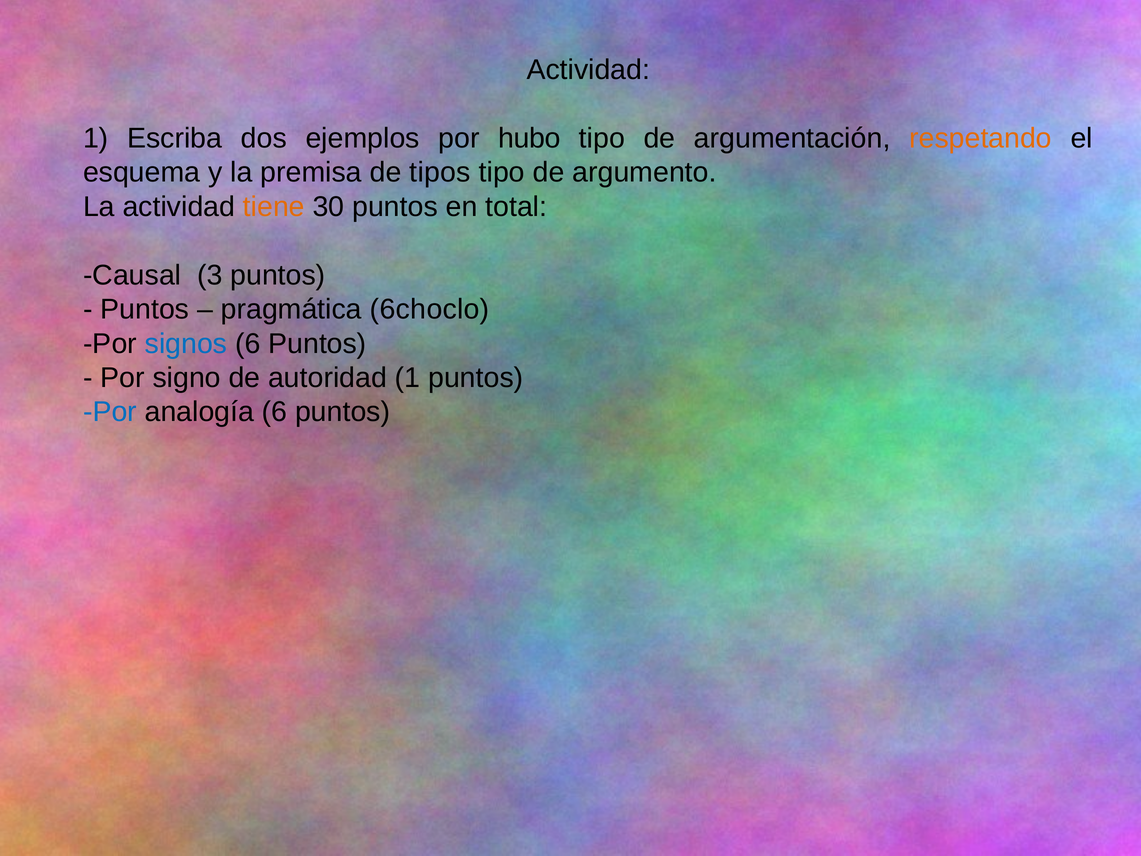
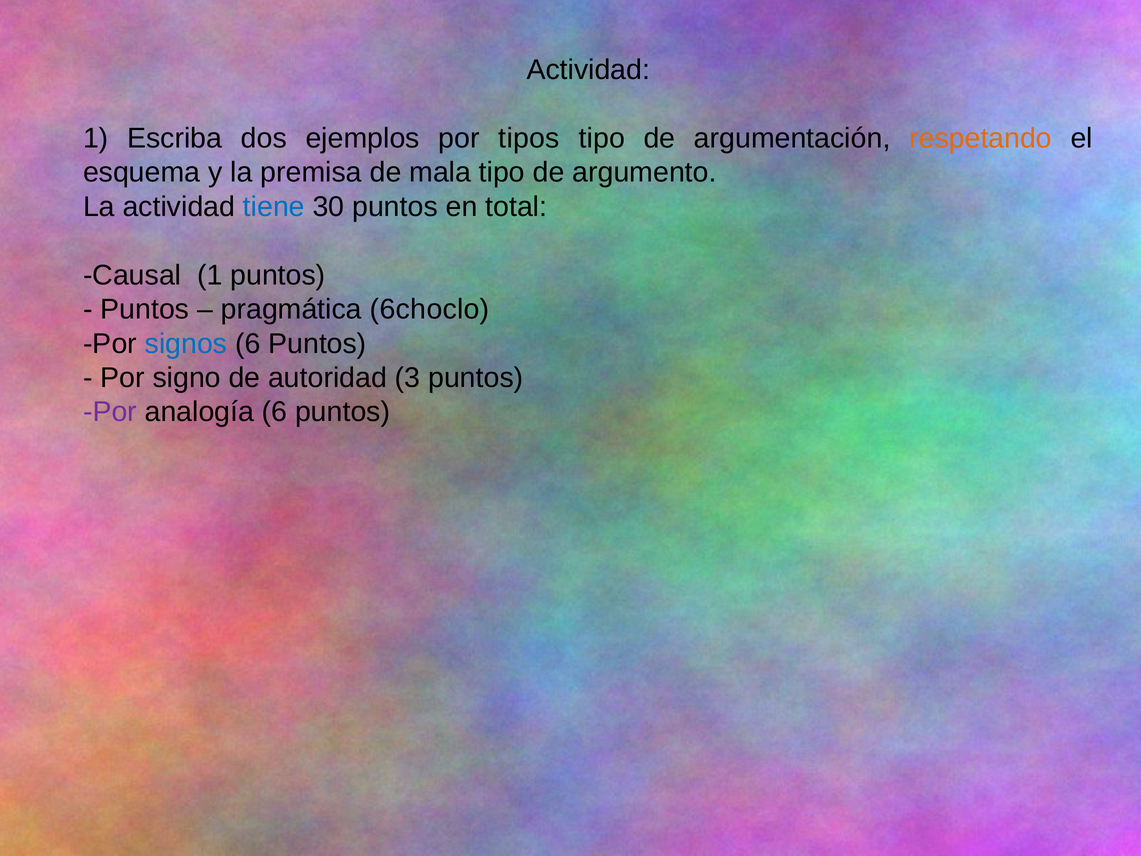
hubo: hubo -> tipos (529, 138)
tipos: tipos -> mala (440, 172)
tiene colour: orange -> blue (274, 207)
Causal 3: 3 -> 1 (210, 275)
autoridad 1: 1 -> 3 (408, 378)
Por colour: blue -> purple (110, 412)
